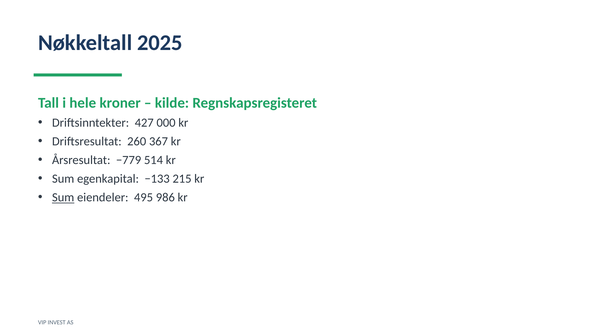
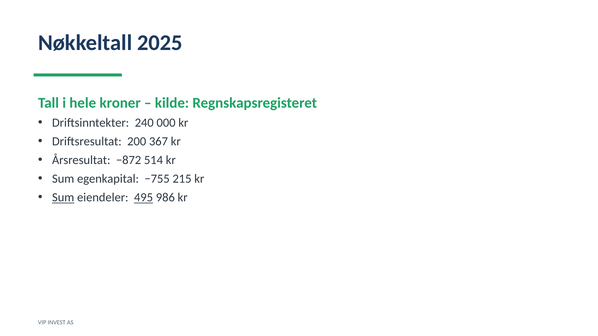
427: 427 -> 240 (144, 123)
260: 260 -> 200 (137, 142)
−779: −779 -> −872 (129, 160)
−133: −133 -> −755 (157, 179)
495 underline: none -> present (144, 198)
